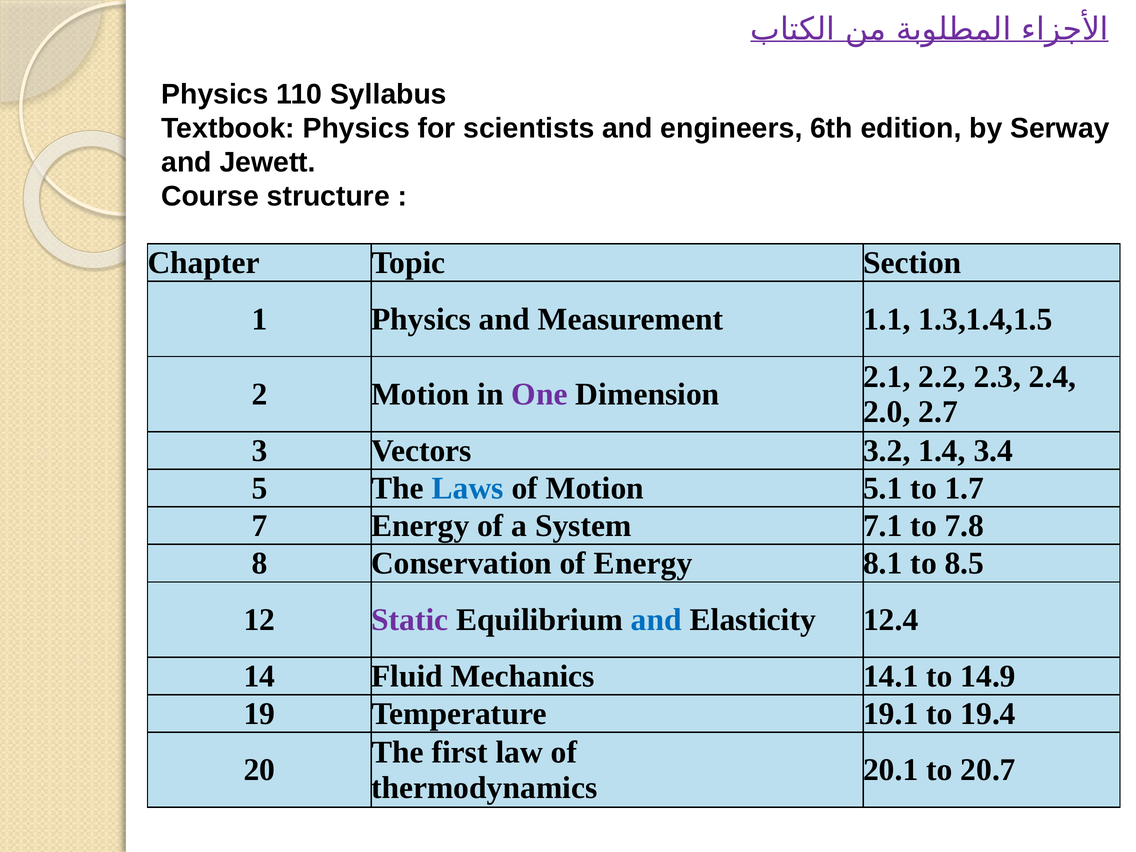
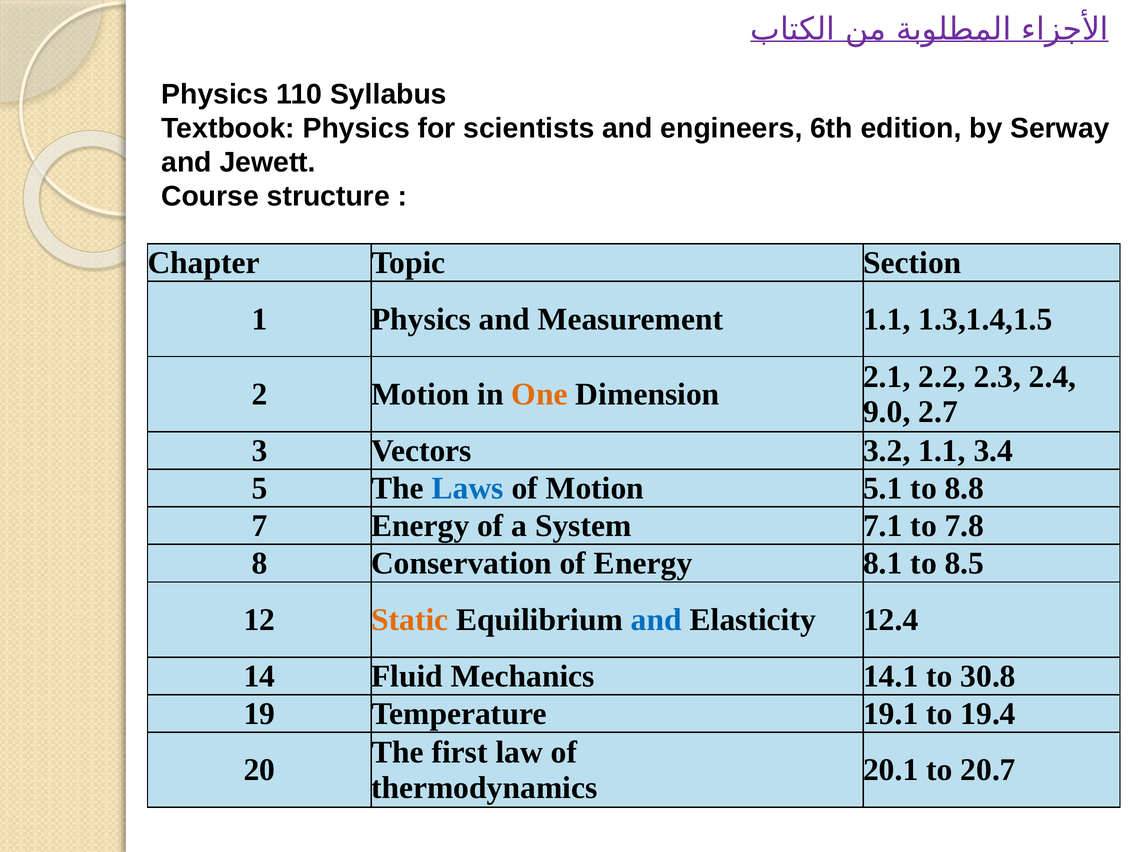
One colour: purple -> orange (540, 394)
2.0: 2.0 -> 9.0 (887, 412)
3.2 1.4: 1.4 -> 1.1 (942, 451)
1.7: 1.7 -> 8.8 (964, 488)
Static colour: purple -> orange (410, 620)
14.9: 14.9 -> 30.8 (988, 676)
